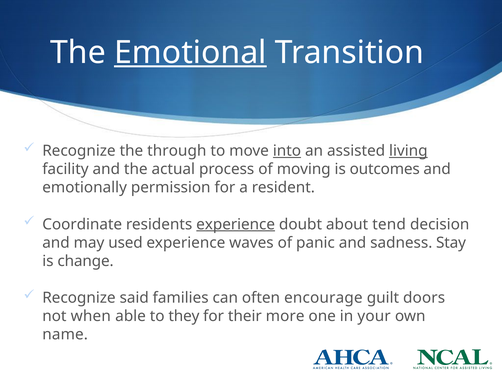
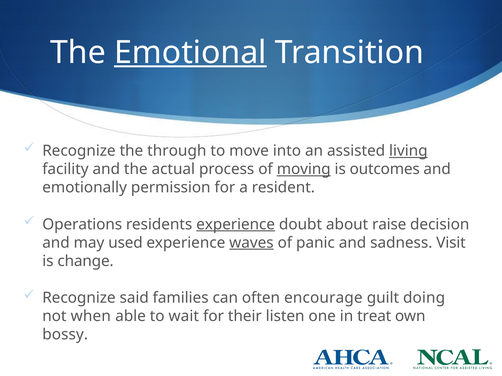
into underline: present -> none (287, 151)
moving underline: none -> present (304, 169)
Coordinate: Coordinate -> Operations (82, 225)
tend: tend -> raise (389, 225)
waves underline: none -> present (251, 243)
Stay: Stay -> Visit (451, 243)
doors: doors -> doing (424, 298)
they: they -> wait (184, 317)
more: more -> listen (285, 317)
your: your -> treat (374, 317)
name: name -> bossy (65, 335)
